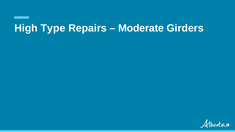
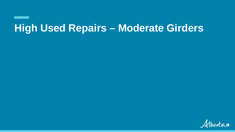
Type: Type -> Used (53, 28)
